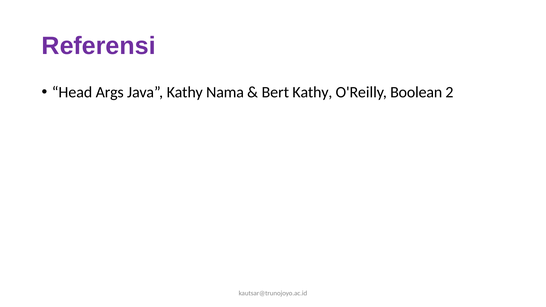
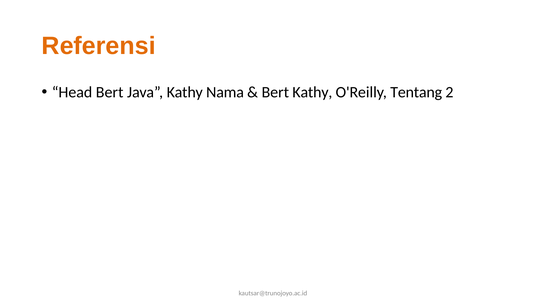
Referensi colour: purple -> orange (99, 46)
Head Args: Args -> Bert (110, 92)
Boolean: Boolean -> Tentang (416, 92)
